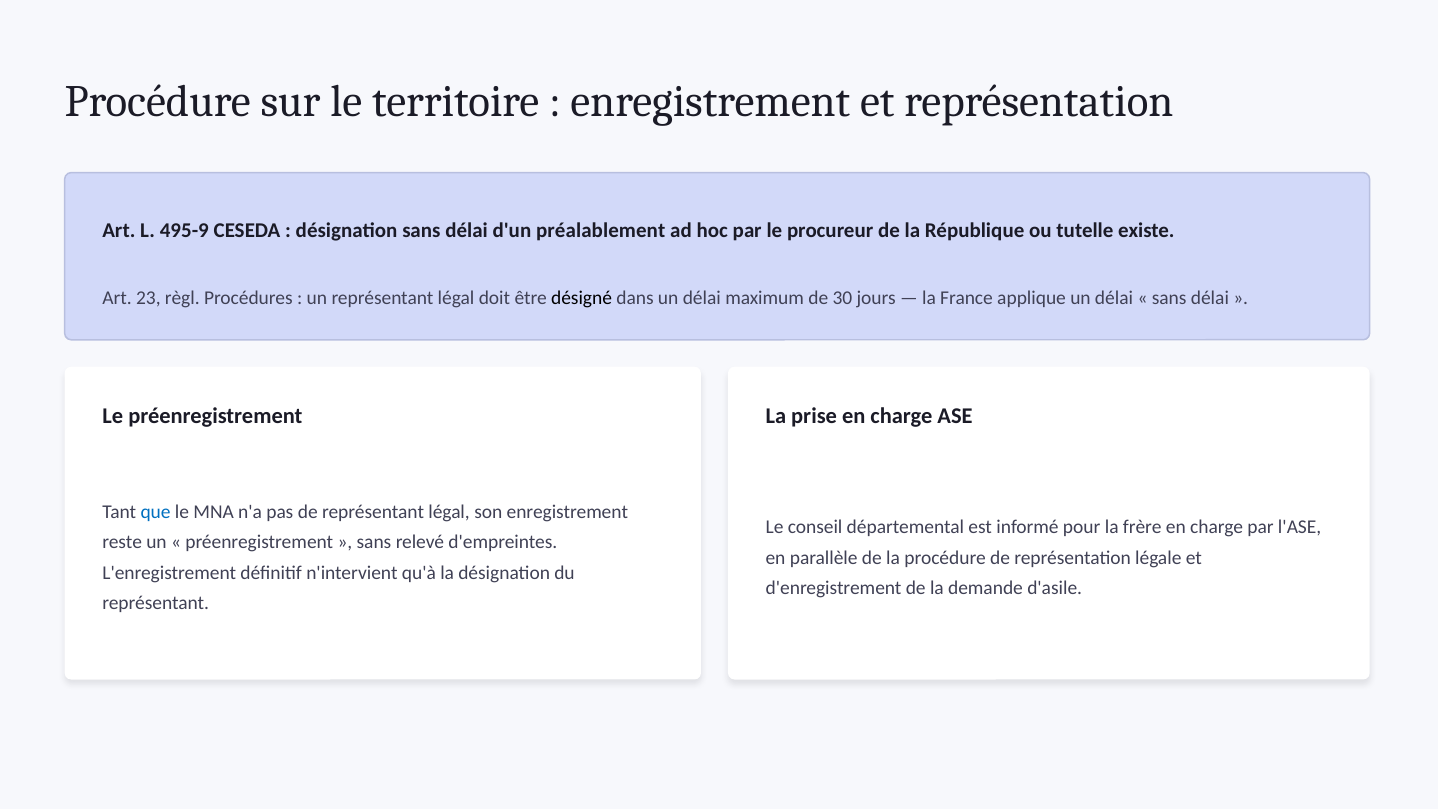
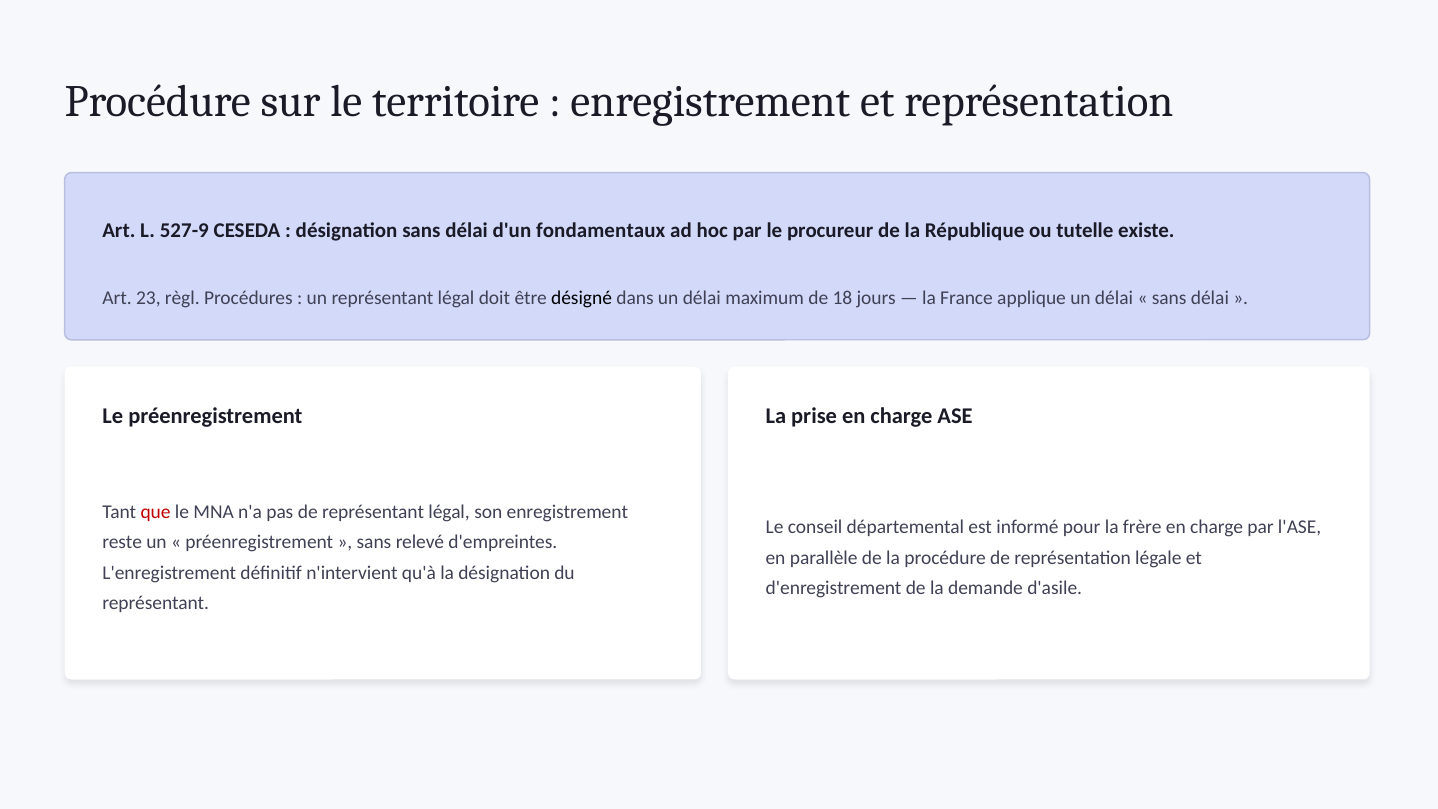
495-9: 495-9 -> 527-9 (184, 231)
préalablement: préalablement -> fondamentaux (601, 231)
30: 30 -> 18 (842, 298)
que colour: blue -> red (156, 512)
